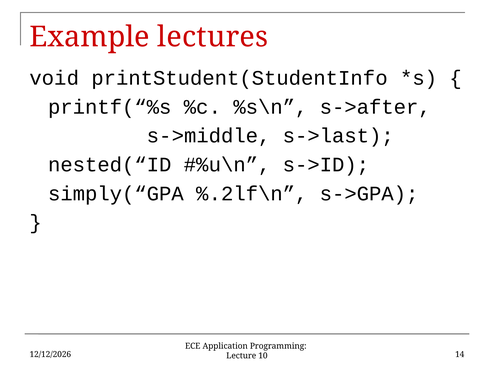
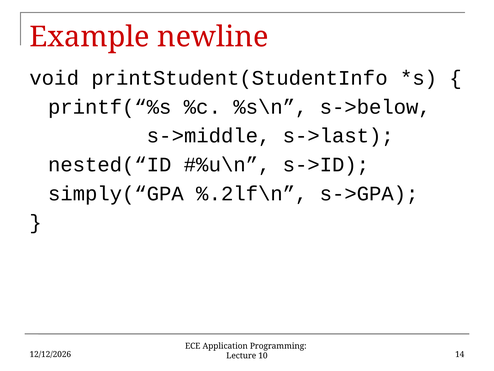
lectures: lectures -> newline (213, 37)
s->after: s->after -> s->below (375, 107)
